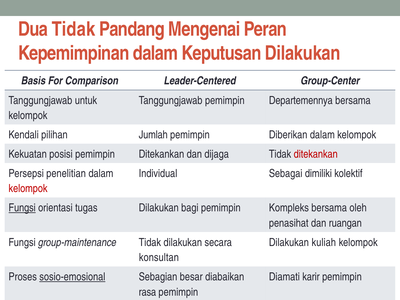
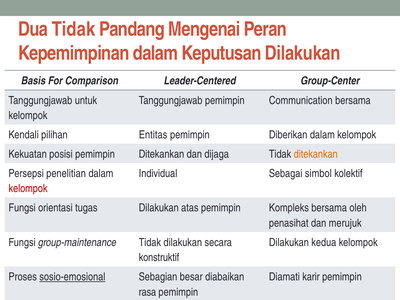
Departemennya: Departemennya -> Communication (301, 100)
Jumlah: Jumlah -> Entitas (153, 135)
ditekankan colour: red -> orange (316, 154)
dimiliki: dimiliki -> simbol (318, 173)
Fungsi underline: present -> none (22, 208)
bagi: bagi -> atas (190, 208)
ruangan: ruangan -> merujuk (345, 223)
kuliah: kuliah -> kedua (324, 242)
konsultan: konsultan -> konstruktif (159, 258)
